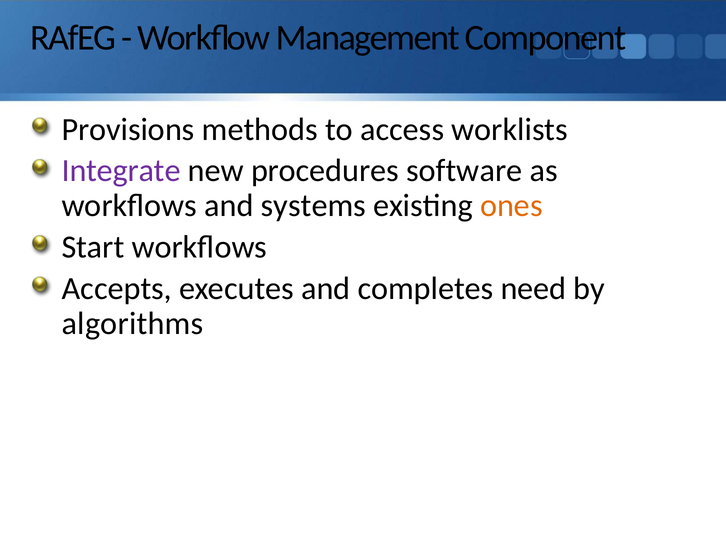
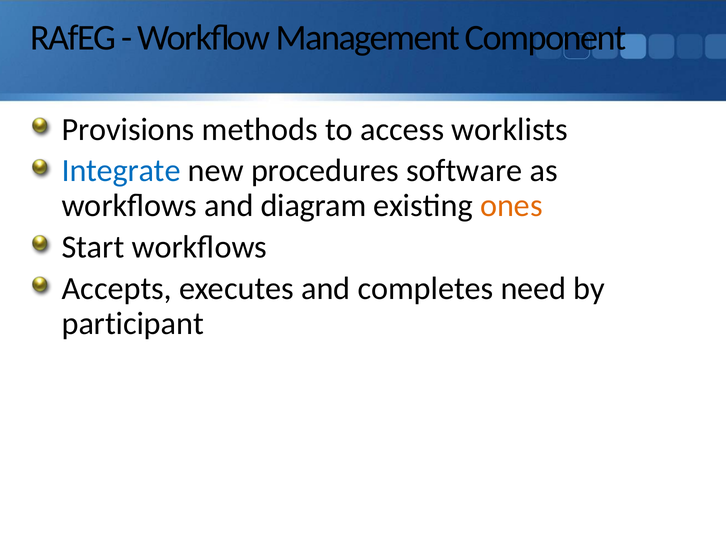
Integrate colour: purple -> blue (121, 171)
systems: systems -> diagram (314, 206)
algorithms: algorithms -> participant (133, 323)
